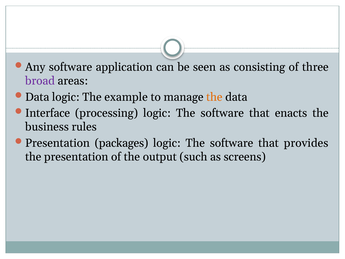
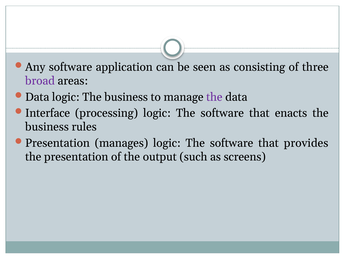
logic The example: example -> business (126, 97)
the colour: orange -> purple (214, 97)
packages: packages -> manages (121, 143)
